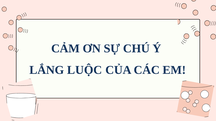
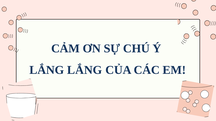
LẮNG LUỘC: LUỘC -> LẮNG (85, 70)
